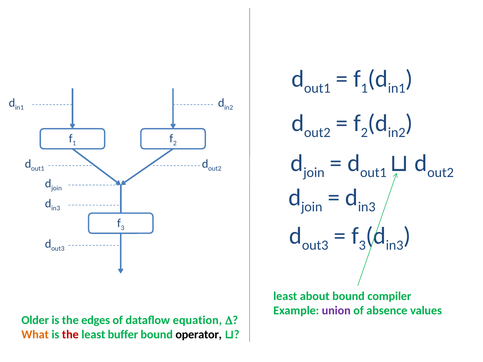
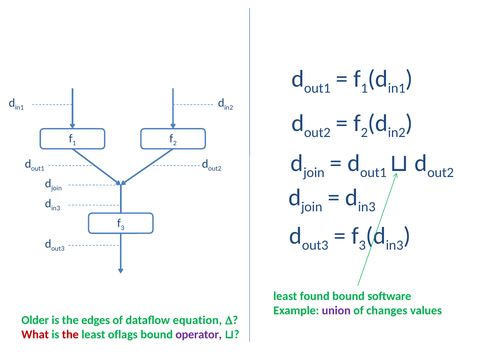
about: about -> found (315, 296)
compiler: compiler -> software (389, 296)
absence: absence -> changes (387, 311)
What colour: orange -> red (35, 335)
buffer: buffer -> oflags (123, 335)
operator colour: black -> purple (199, 335)
